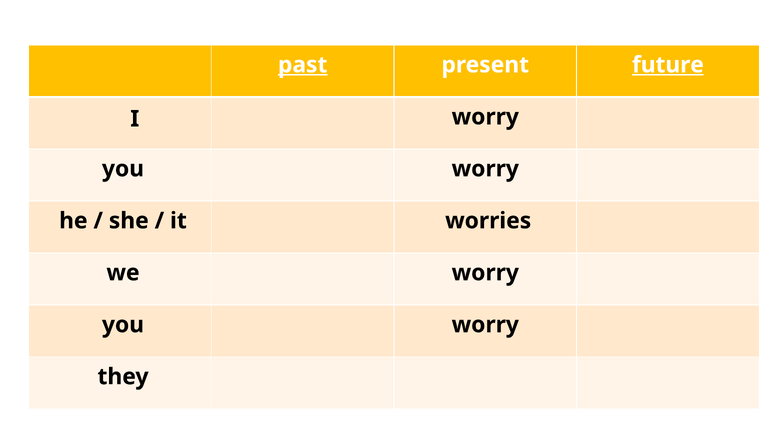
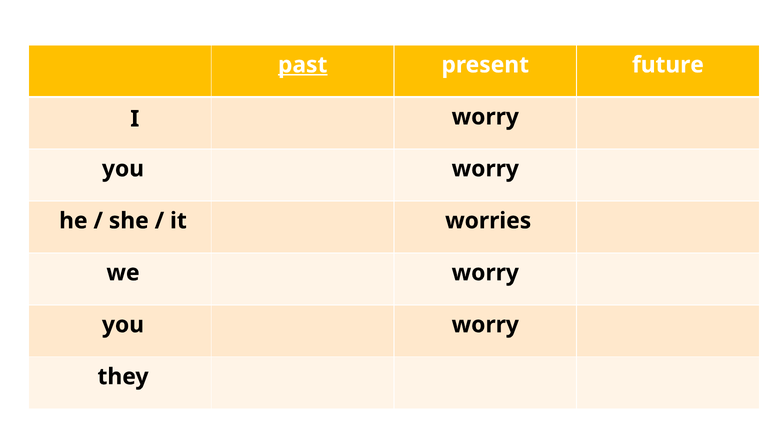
future underline: present -> none (668, 65)
